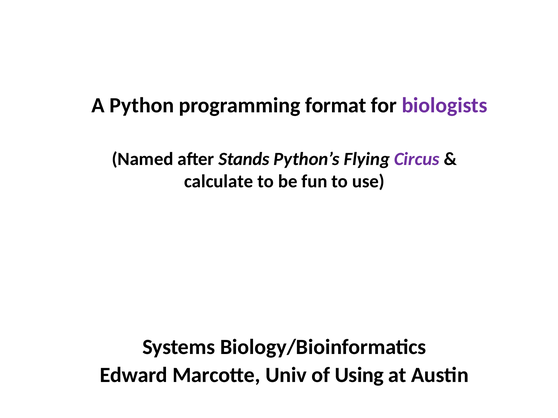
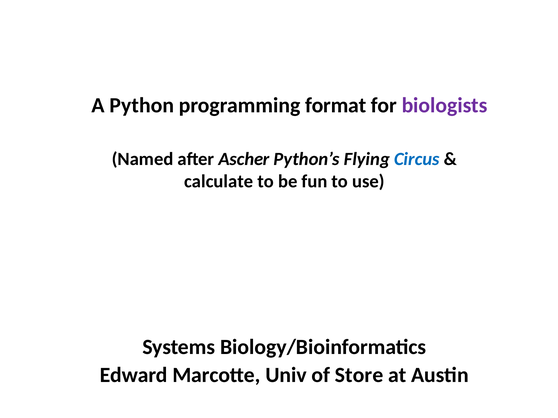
Stands: Stands -> Ascher (244, 159)
Circus colour: purple -> blue (417, 159)
Using: Using -> Store (359, 375)
